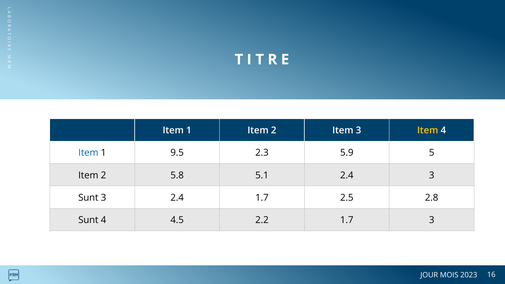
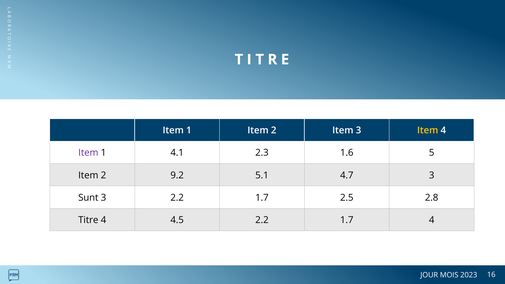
Item colour: blue -> purple (88, 153)
9.5: 9.5 -> 4.1 (177, 153)
5.9: 5.9 -> 1.6 (347, 153)
5.8: 5.8 -> 9.2 (177, 175)
5.1 2.4: 2.4 -> 4.7 (347, 175)
3 2.4: 2.4 -> 2.2 (177, 198)
Sunt: Sunt -> Titre (88, 220)
1.7 3: 3 -> 4 (432, 220)
